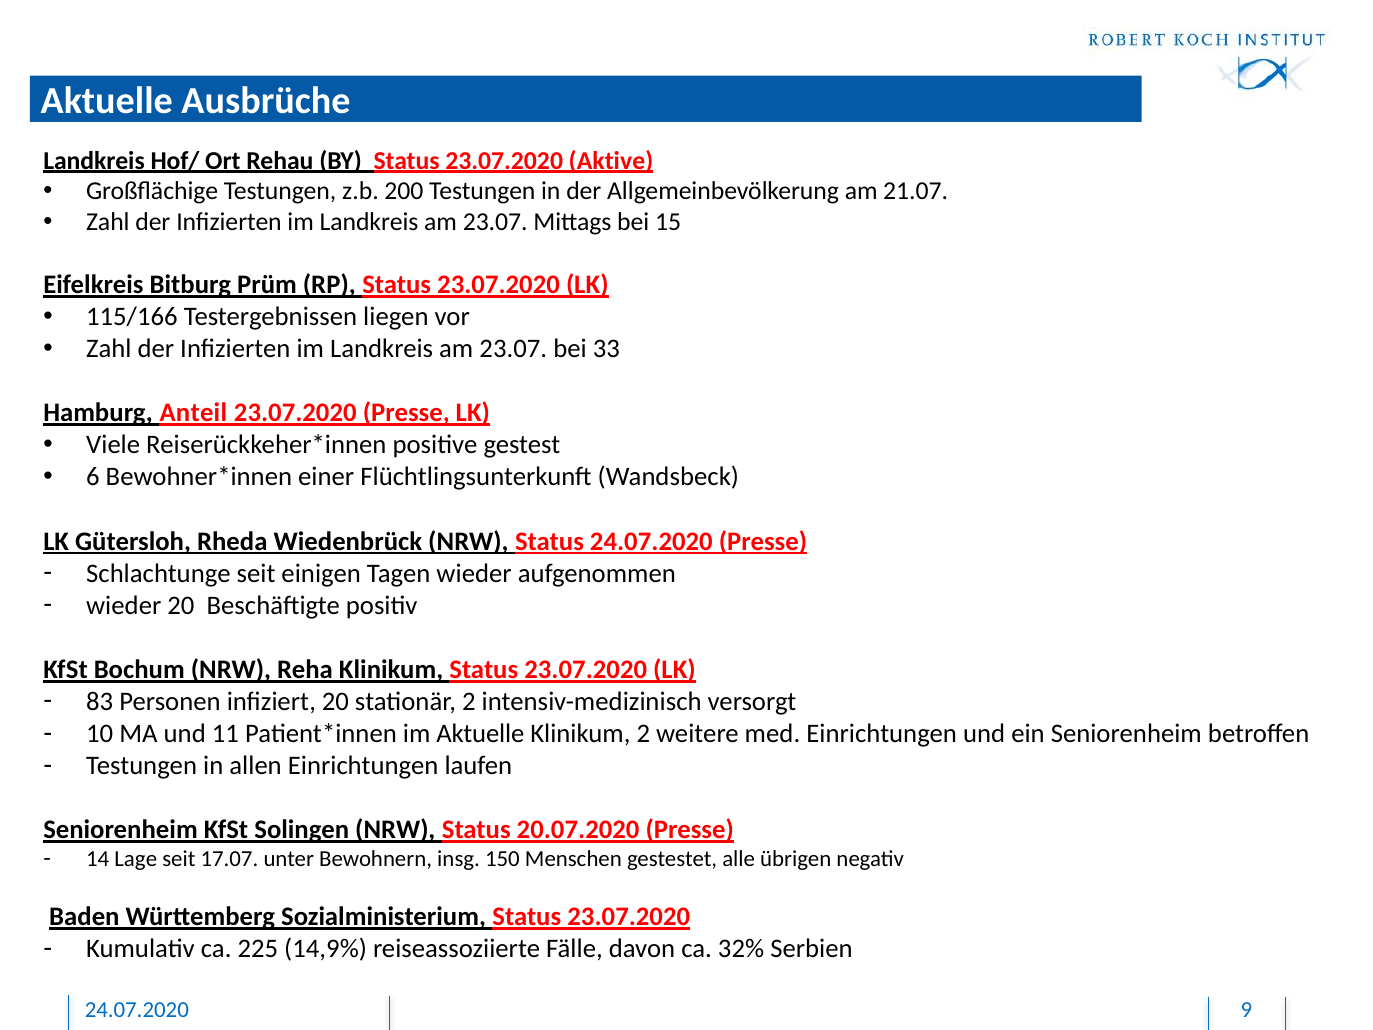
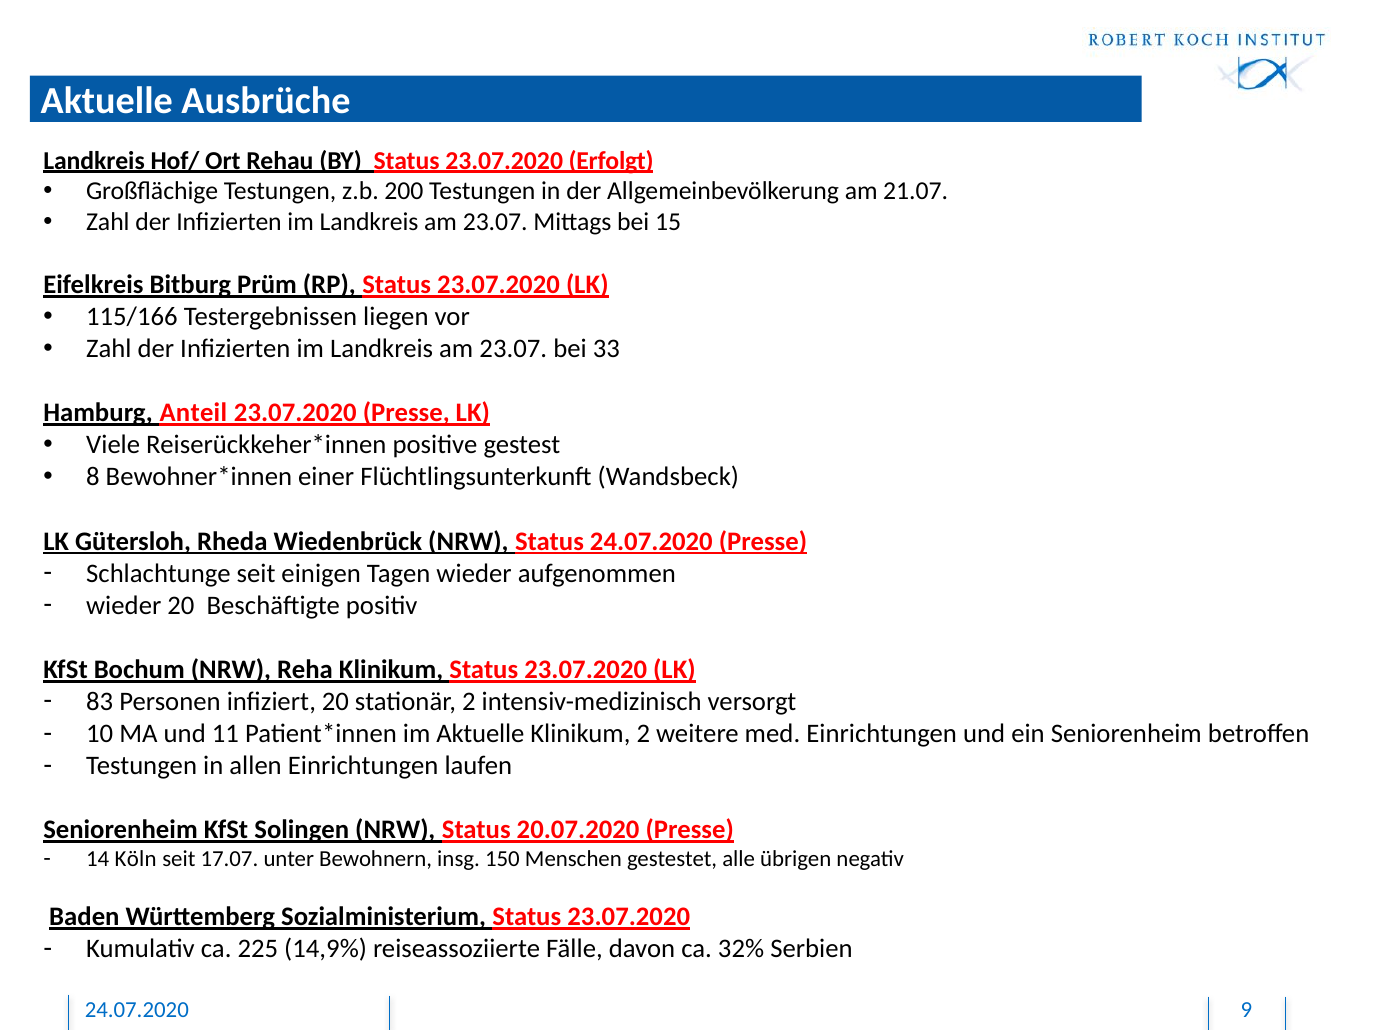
Aktive: Aktive -> Erfolgt (611, 161)
6: 6 -> 8 (93, 477)
Lage: Lage -> Köln (136, 859)
